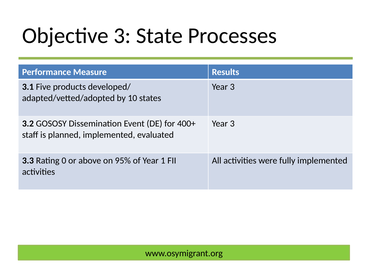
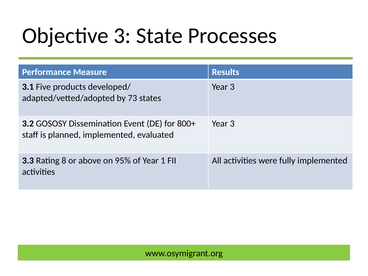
10: 10 -> 73 (132, 98)
400+: 400+ -> 800+ (186, 124)
0: 0 -> 8 (64, 161)
